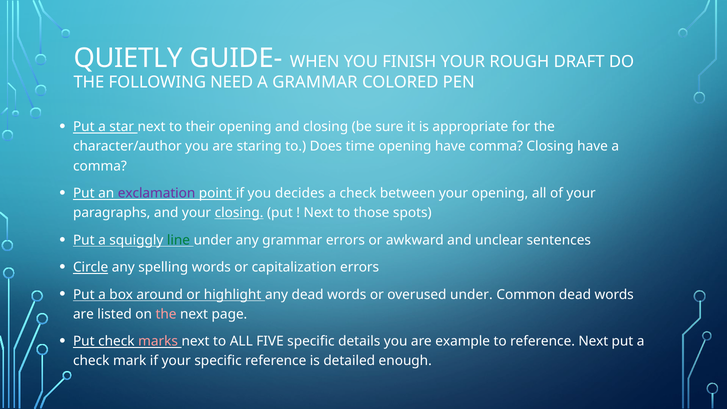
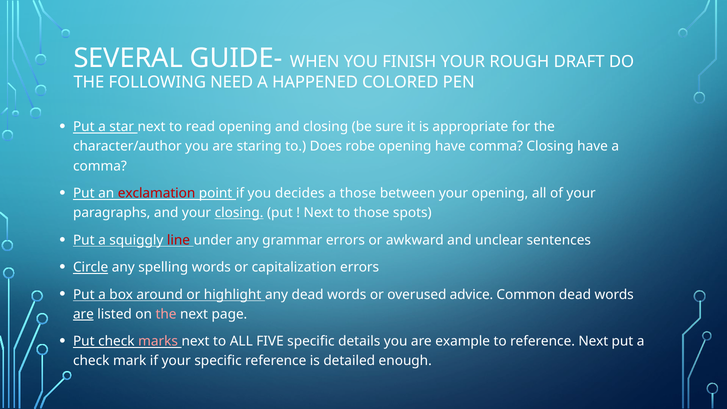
QUIETLY: QUIETLY -> SEVERAL (128, 58)
A GRAMMAR: GRAMMAR -> HAPPENED (315, 82)
their: their -> read (200, 127)
time: time -> robe (360, 146)
exclamation colour: purple -> red (157, 193)
check: check -> those (358, 193)
line colour: green -> red (178, 240)
overused under: under -> advice (472, 294)
are underline: none -> present (83, 314)
